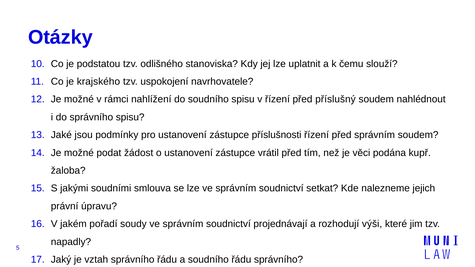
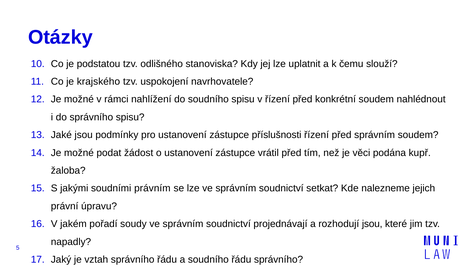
příslušný: příslušný -> konkrétní (336, 99)
smlouva: smlouva -> právním (152, 189)
rozhodují výši: výši -> jsou (372, 224)
